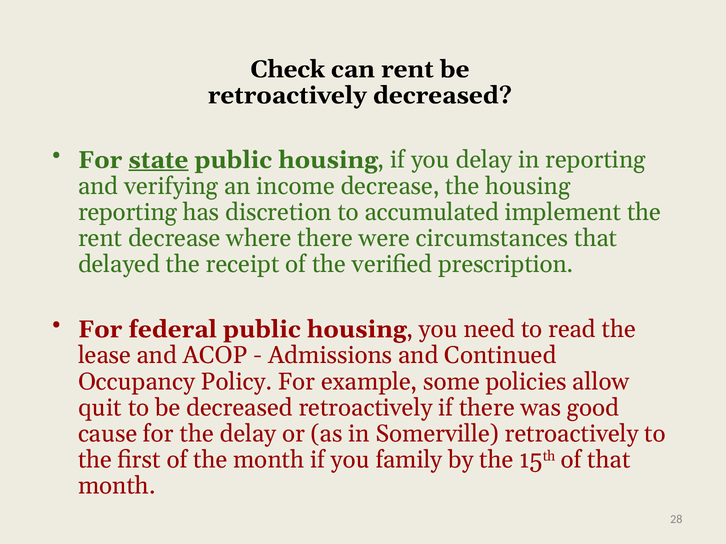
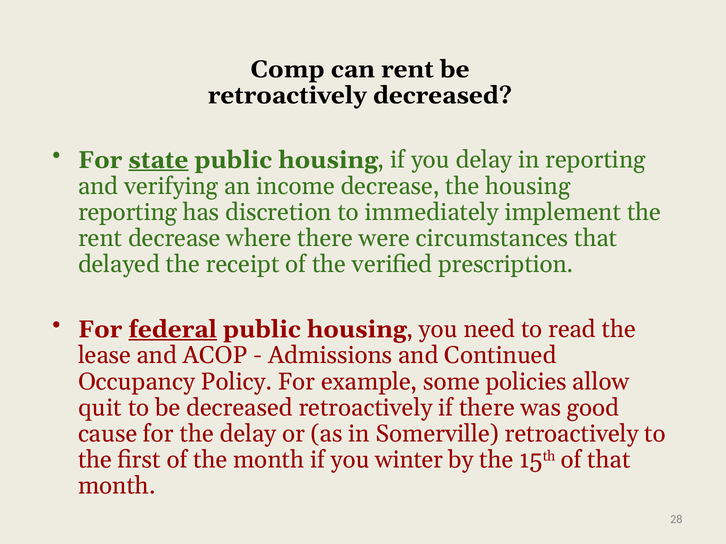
Check: Check -> Comp (288, 69)
accumulated: accumulated -> immediately (432, 212)
federal underline: none -> present (173, 330)
family: family -> winter (409, 460)
